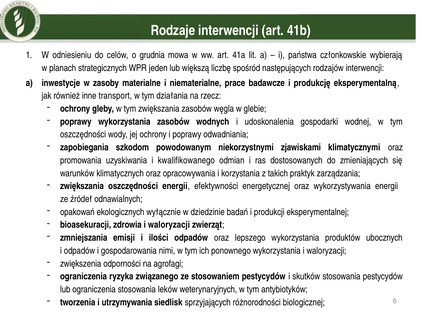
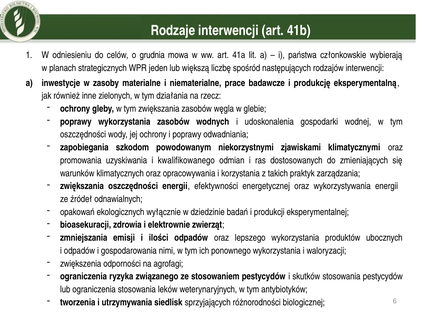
transport: transport -> zielonych (115, 96)
zdrowia i waloryzacji: waloryzacji -> elektrownie (169, 225)
